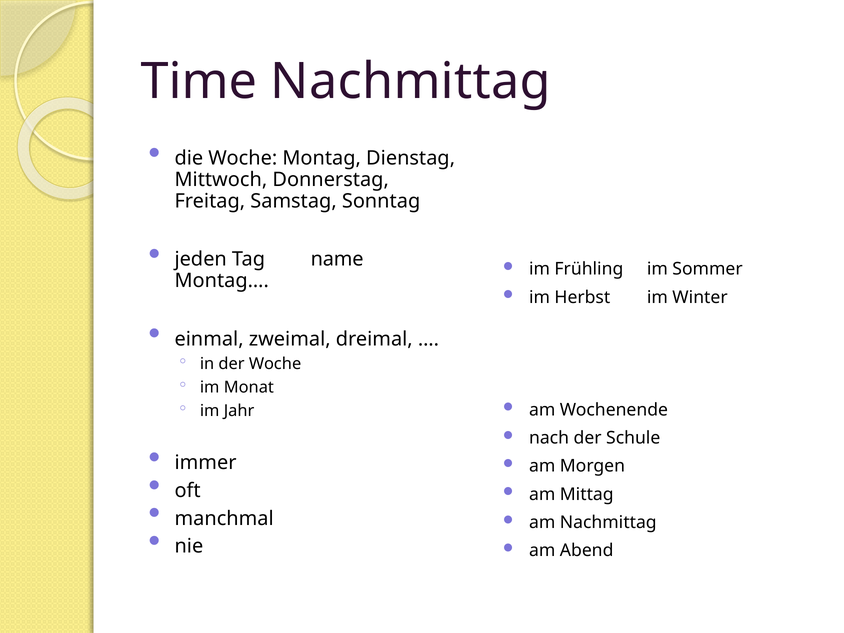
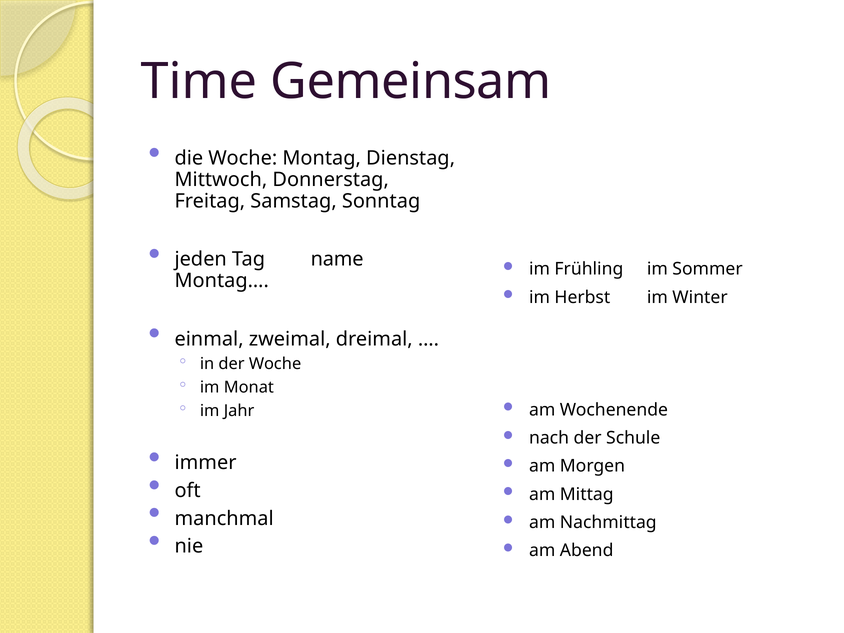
Time Nachmittag: Nachmittag -> Gemeinsam (411, 82)
